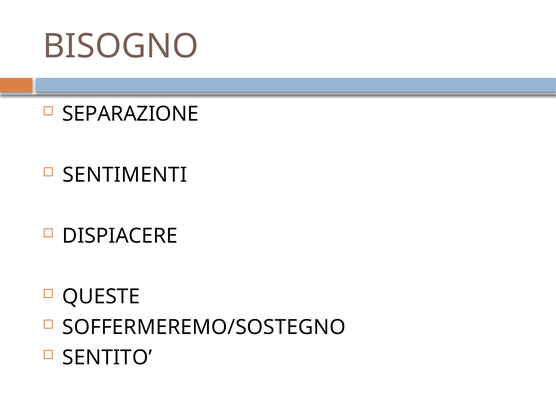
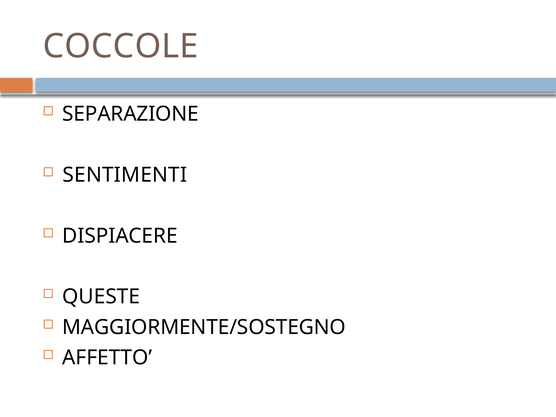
BISOGNO: BISOGNO -> COCCOLE (121, 46)
SOFFERMEREMO/SOSTEGNO: SOFFERMEREMO/SOSTEGNO -> MAGGIORMENTE/SOSTEGNO (204, 327)
SENTITO: SENTITO -> AFFETTO (107, 358)
